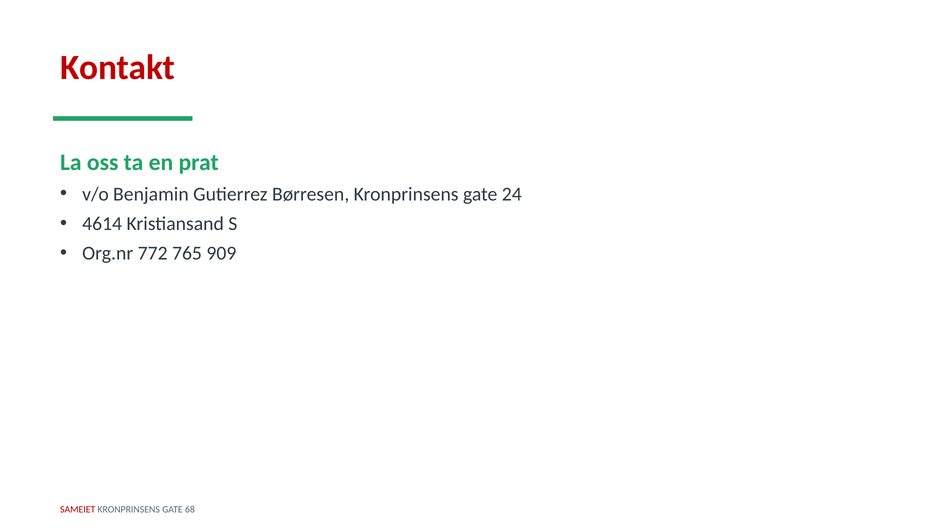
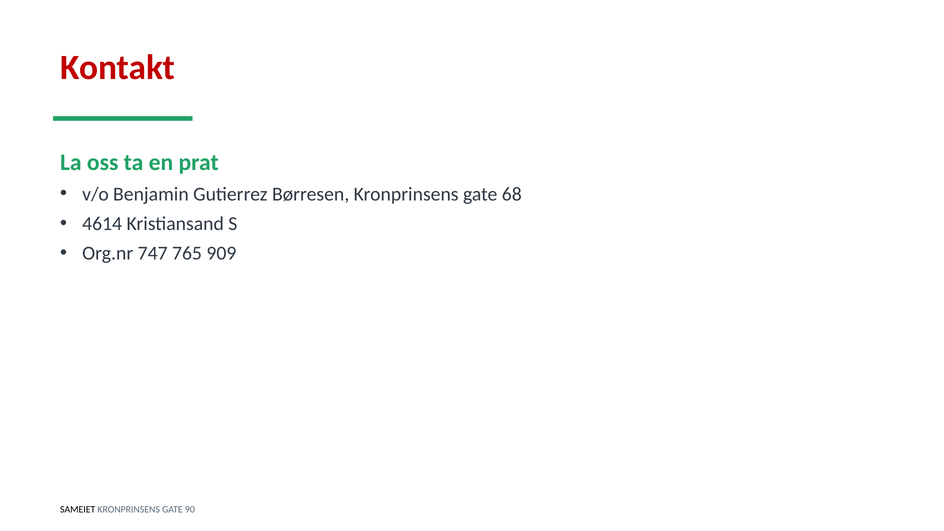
24: 24 -> 68 (512, 194)
772: 772 -> 747 (153, 253)
SAMEIET colour: red -> black (78, 509)
68: 68 -> 90 (190, 509)
